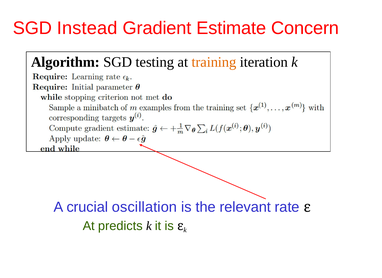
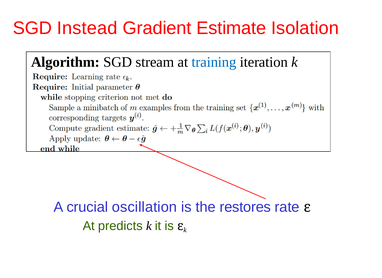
Concern: Concern -> Isolation (305, 28)
testing: testing -> stream (155, 62)
training colour: orange -> blue (214, 62)
relevant: relevant -> restores (245, 207)
